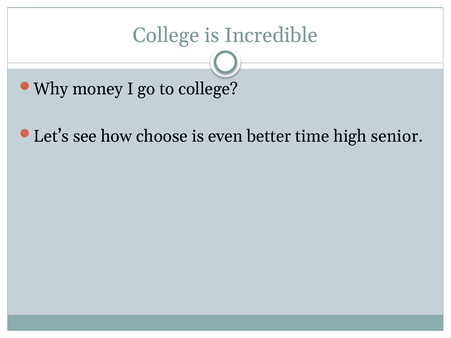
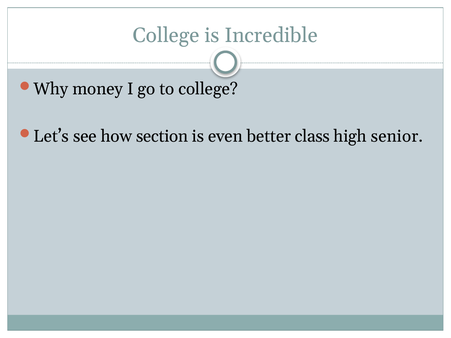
choose: choose -> section (162, 136)
time: time -> class (312, 136)
